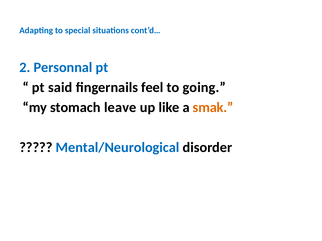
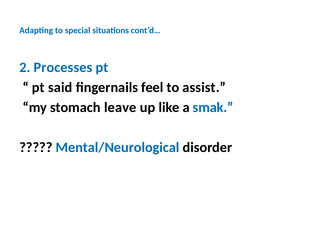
Personnal: Personnal -> Processes (63, 68)
going: going -> assist (204, 88)
smak colour: orange -> blue (213, 108)
